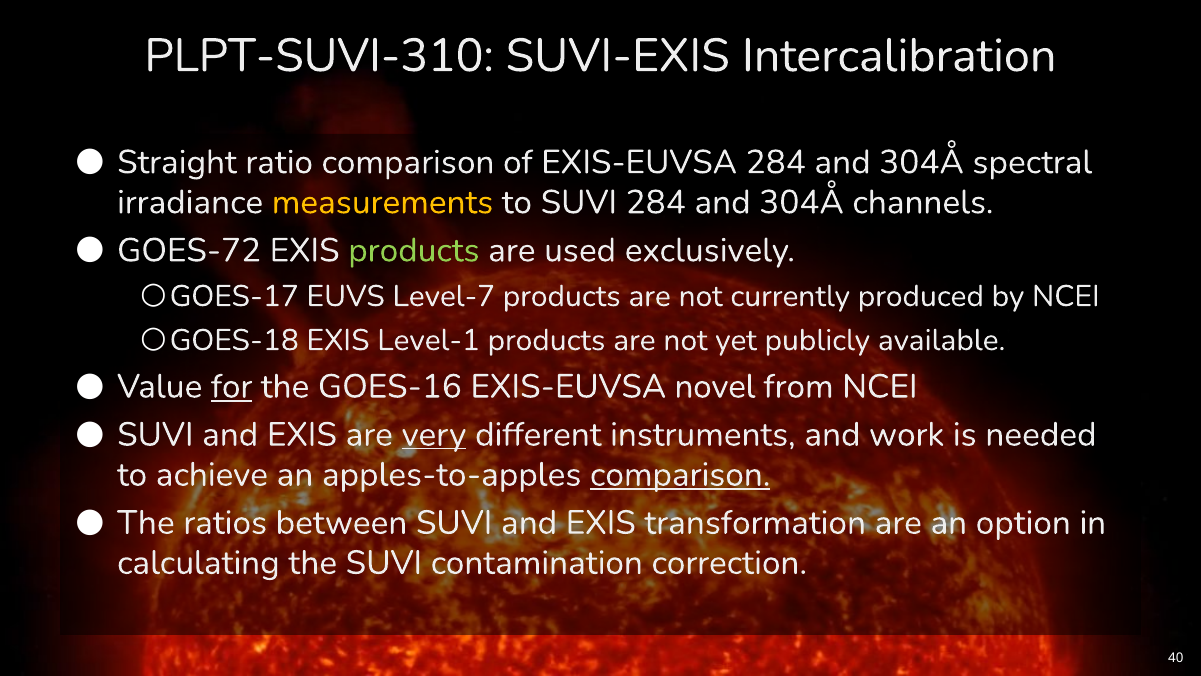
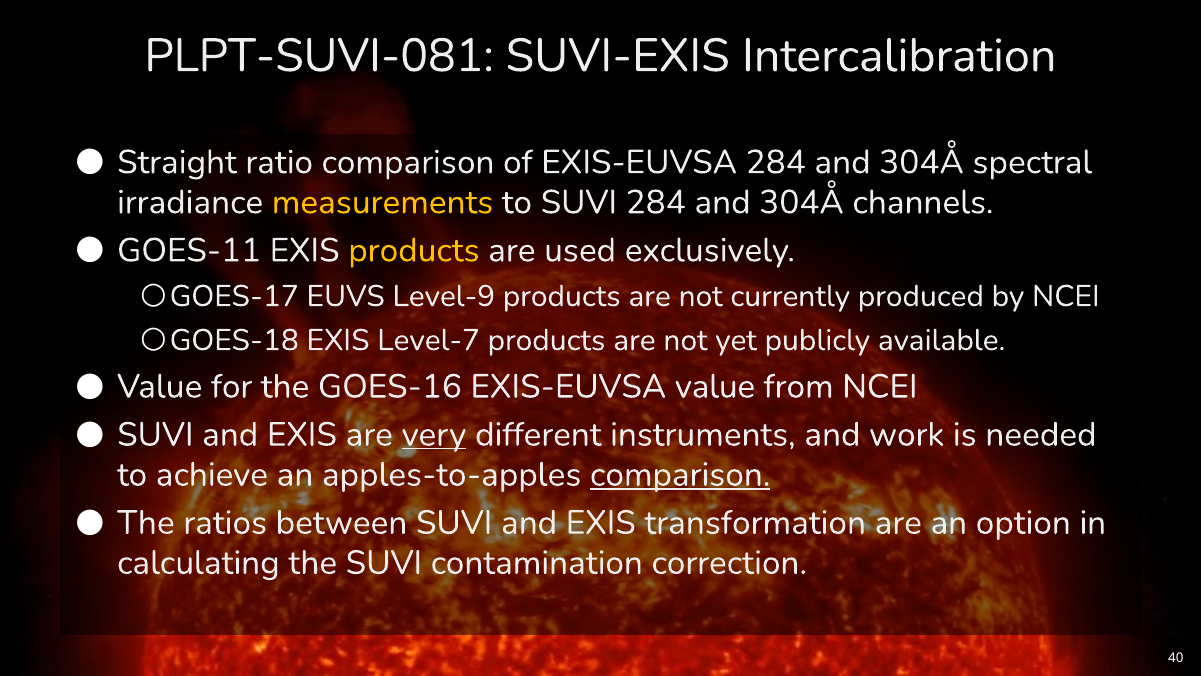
PLPT-SUVI-310: PLPT-SUVI-310 -> PLPT-SUVI-081 (319, 56)
GOES-72: GOES-72 -> GOES-11 (189, 250)
products colour: light green -> yellow (414, 250)
Level-7: Level-7 -> Level-9 (444, 296)
Level-1: Level-1 -> Level-7 (429, 340)
for underline: present -> none (232, 386)
EXIS-EUVSA novel: novel -> value (715, 386)
